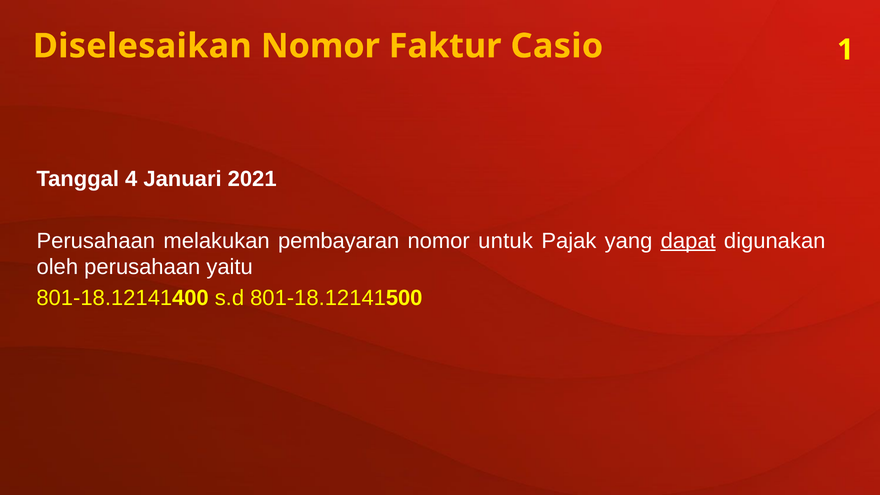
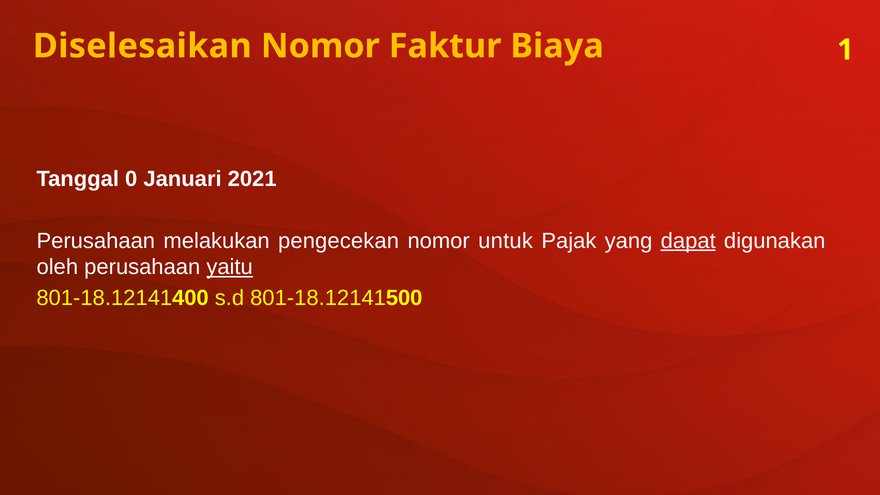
Casio: Casio -> Biaya (557, 46)
4: 4 -> 0 (131, 179)
pembayaran: pembayaran -> pengecekan (339, 241)
yaitu underline: none -> present (230, 267)
